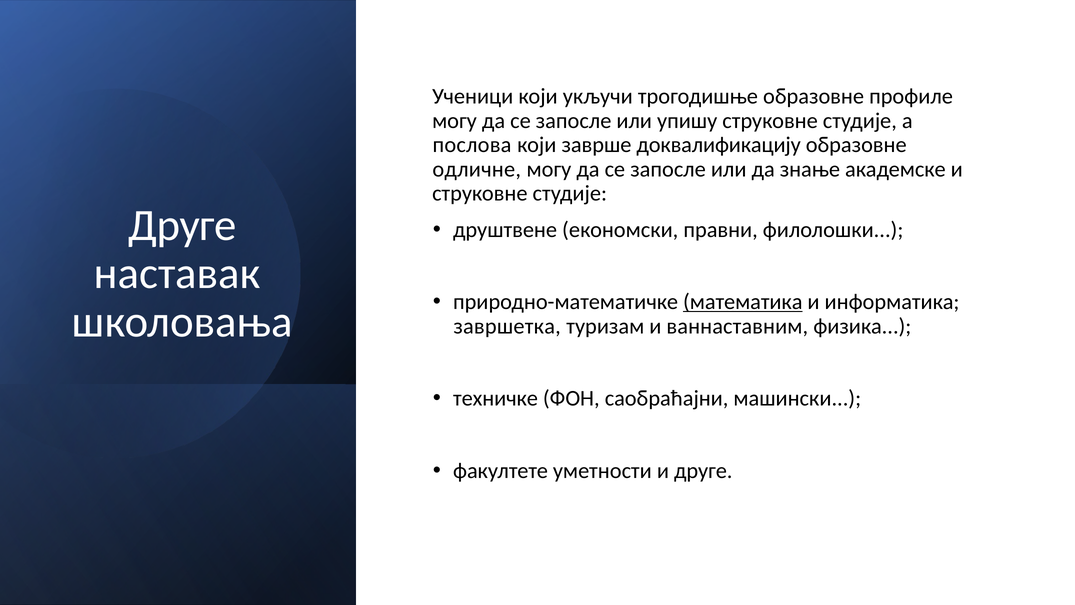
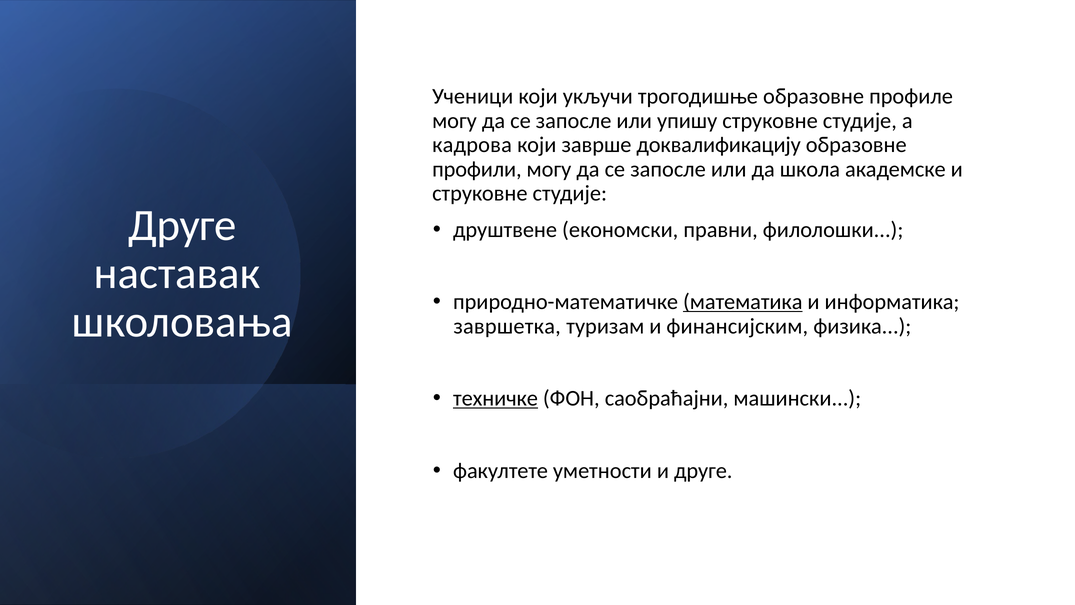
послова: послова -> кадрова (472, 145)
одличне: одличне -> профили (477, 169)
знање: знање -> школа (810, 169)
ваннаставним: ваннаставним -> финансијским (737, 326)
техничке underline: none -> present (496, 398)
